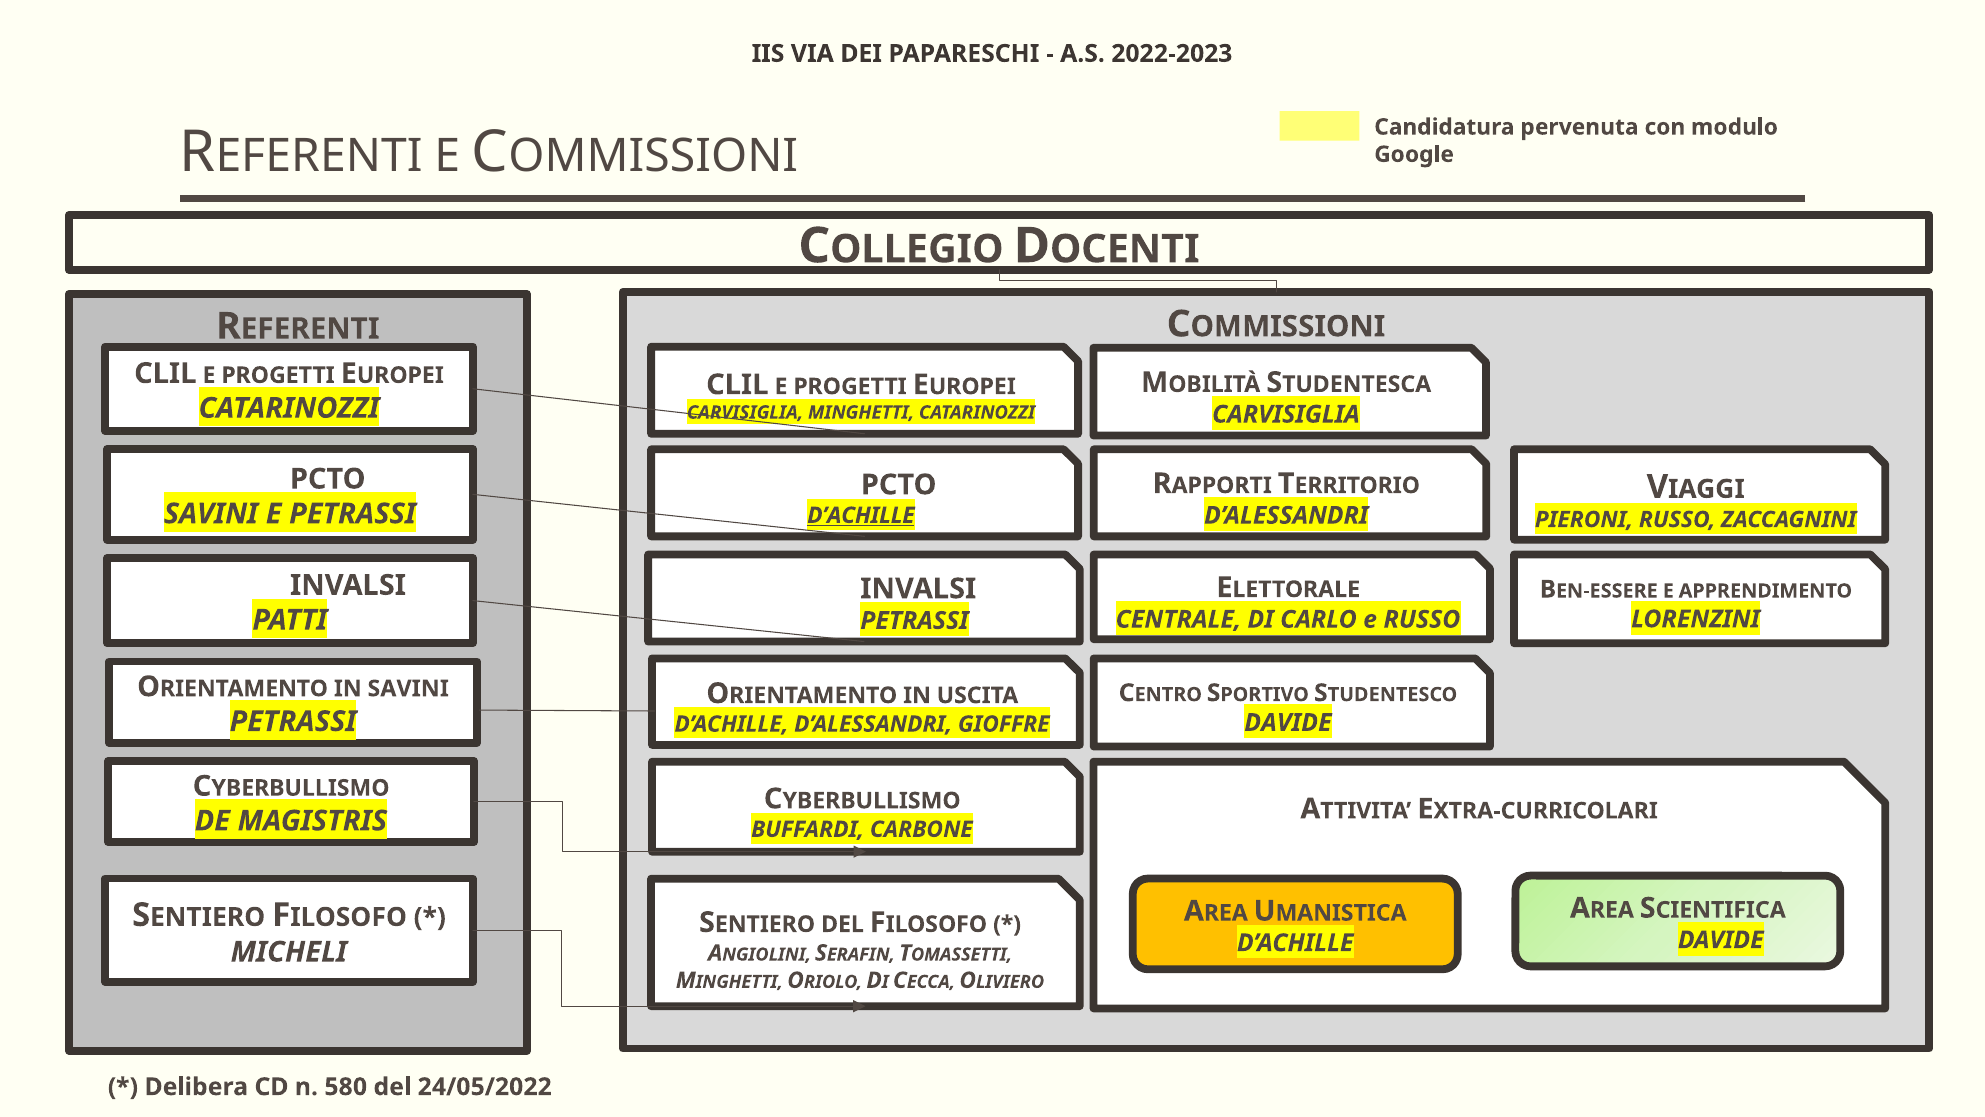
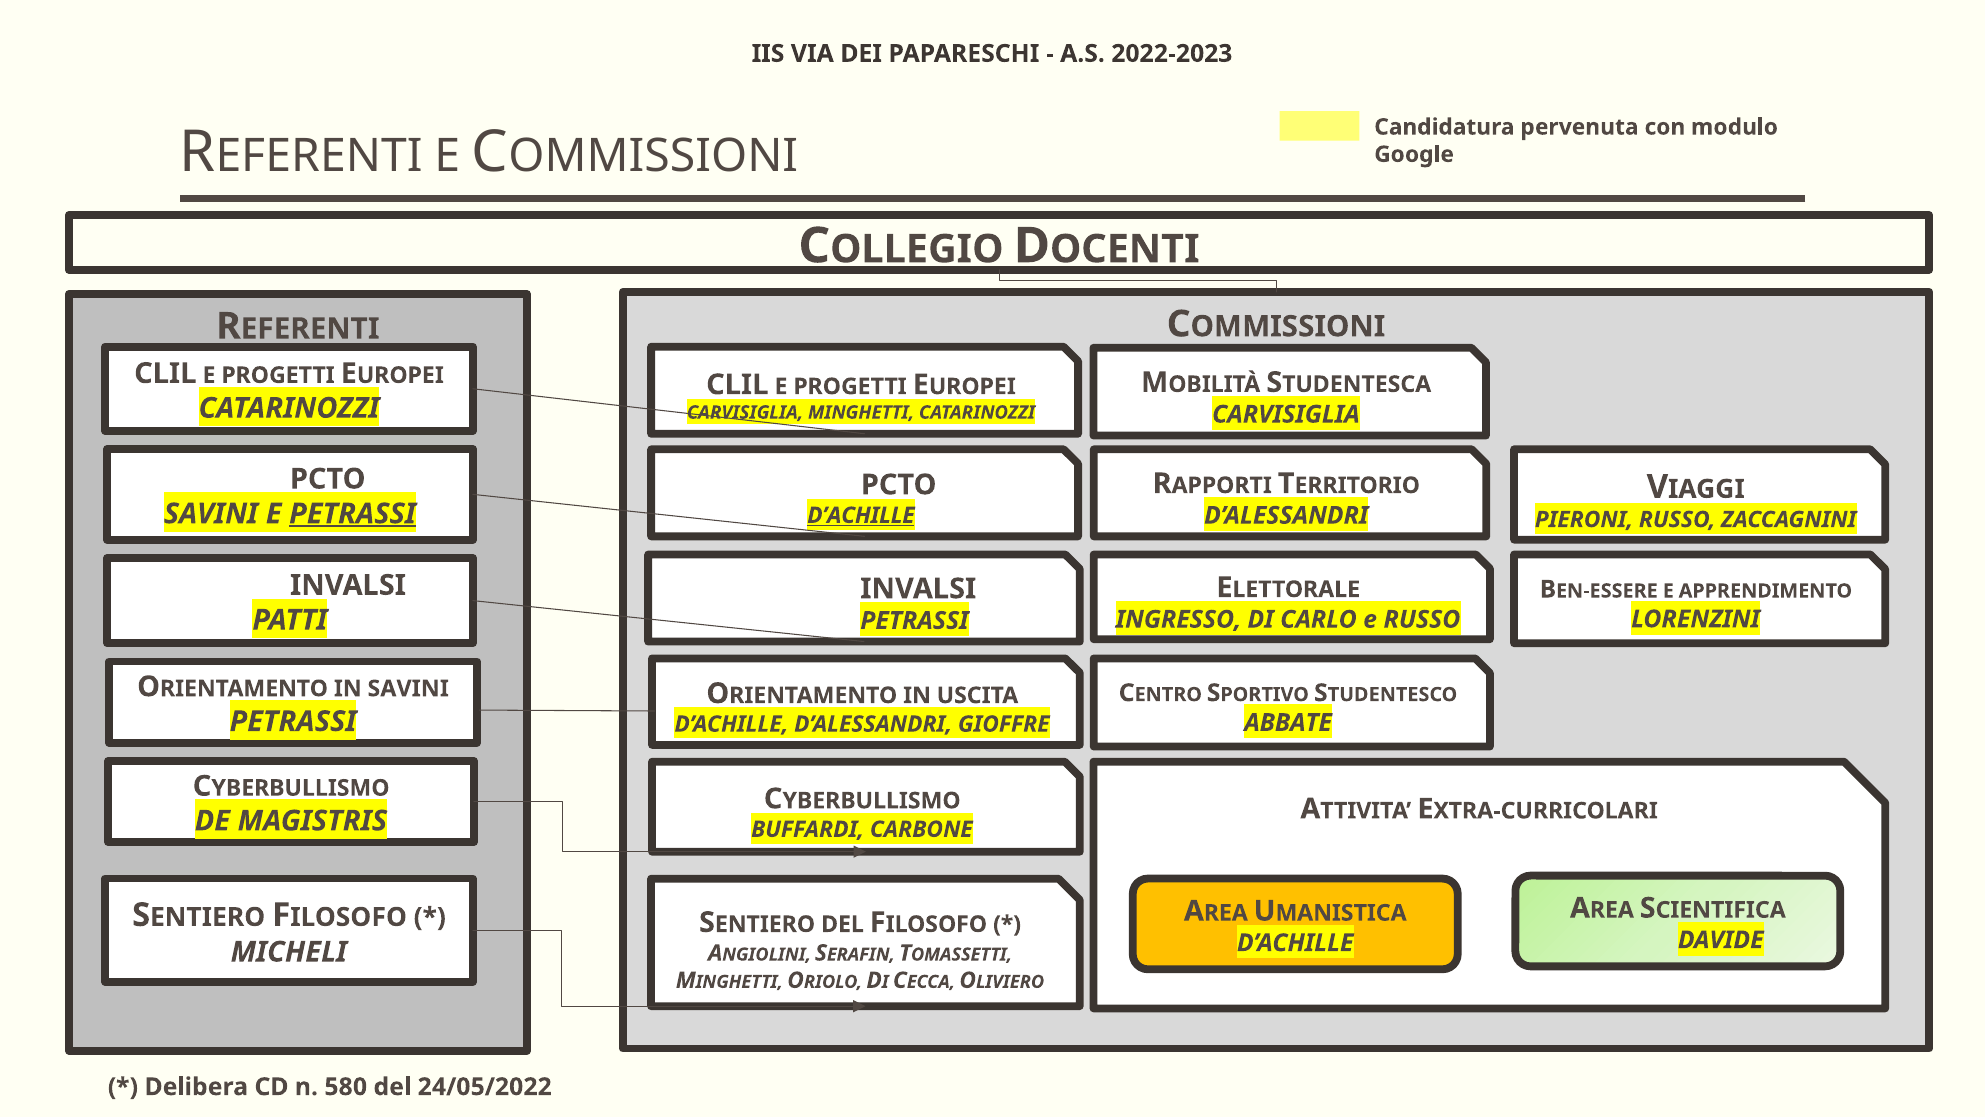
PETRASSI underline: none -> present (353, 514)
CENTRALE: CENTRALE -> INGRESSO (1178, 619)
DAVIDE: DAVIDE -> ABBATE (1288, 722)
